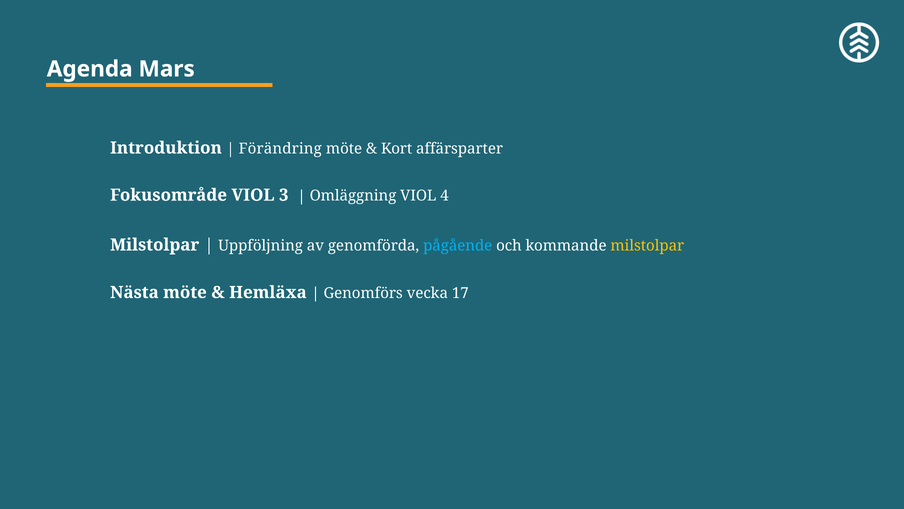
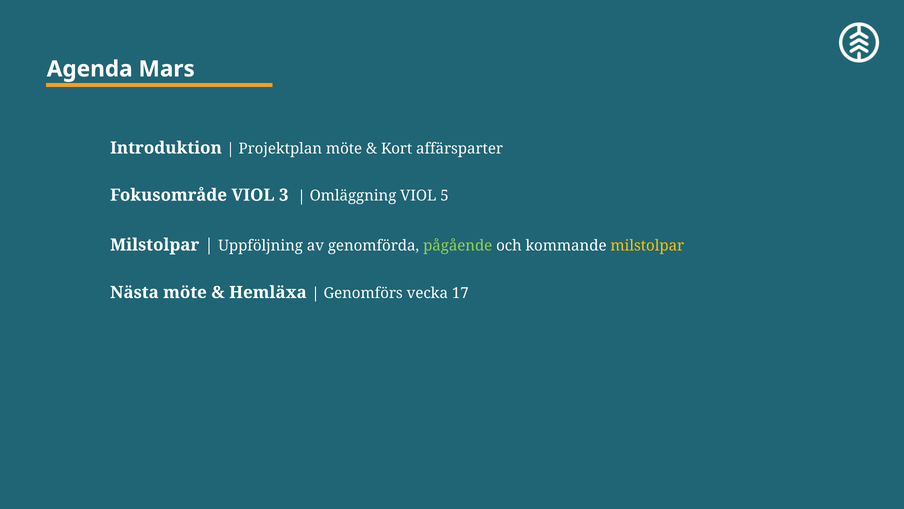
Förändring: Förändring -> Projektplan (280, 148)
4: 4 -> 5 (445, 196)
pågående colour: light blue -> light green (458, 245)
